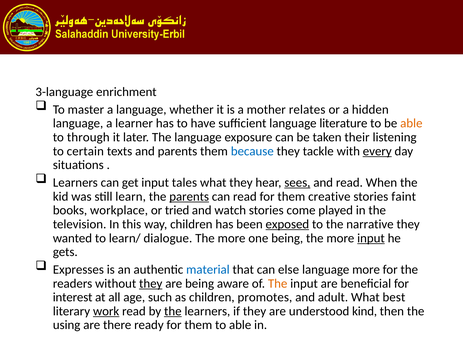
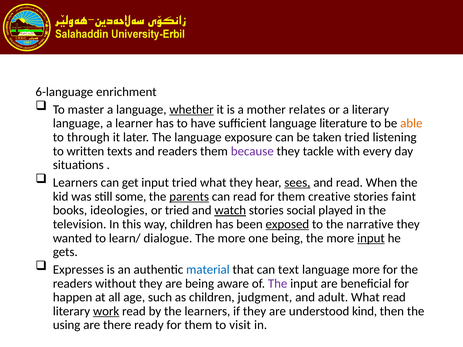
3-language: 3-language -> 6-language (64, 92)
whether underline: none -> present (192, 110)
a hidden: hidden -> literary (370, 110)
taken their: their -> tried (357, 137)
certain: certain -> written (85, 151)
and parents: parents -> readers (177, 151)
because colour: blue -> purple (252, 151)
every underline: present -> none (377, 151)
input tales: tales -> tried (184, 183)
learn: learn -> some (131, 197)
workplace: workplace -> ideologies (119, 210)
watch underline: none -> present (230, 210)
come: come -> social (301, 210)
else: else -> text (289, 270)
they underline: present -> none (151, 284)
The colour: orange -> purple (278, 284)
interest: interest -> happen (73, 298)
promotes: promotes -> judgment (265, 298)
What best: best -> read (394, 298)
the underline: present -> none (173, 311)
to able: able -> visit (240, 325)
